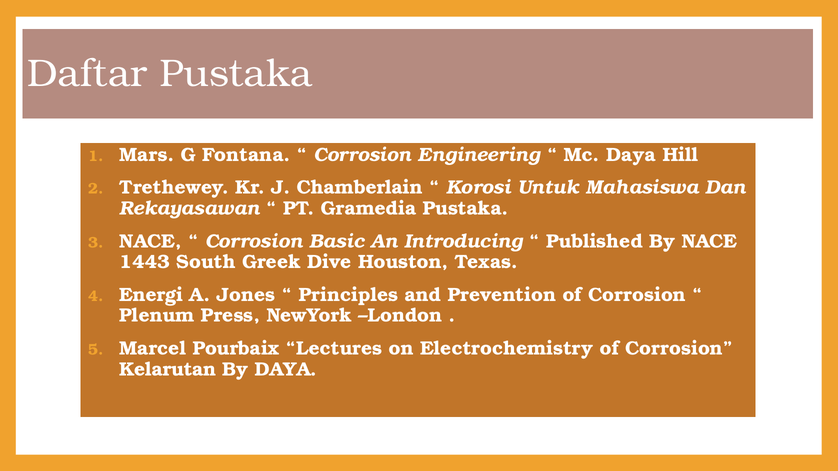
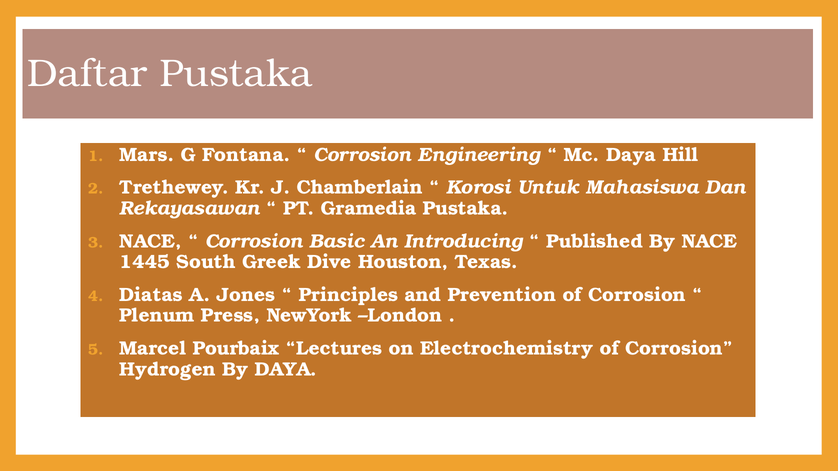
1443: 1443 -> 1445 (145, 262)
Energi: Energi -> Diatas (151, 295)
Kelarutan: Kelarutan -> Hydrogen (168, 370)
